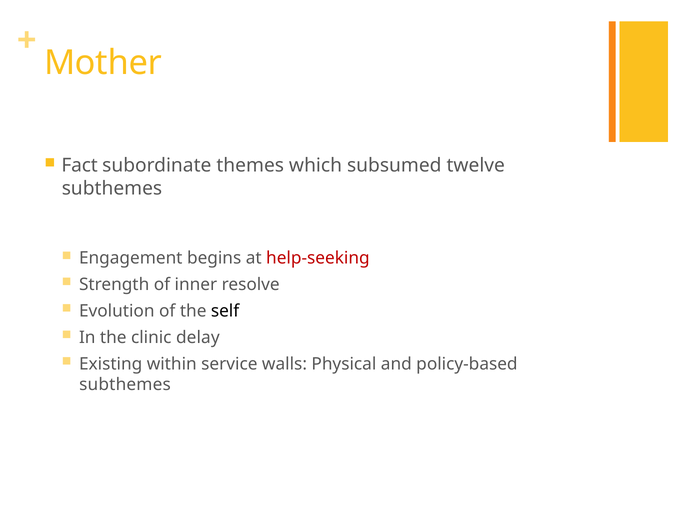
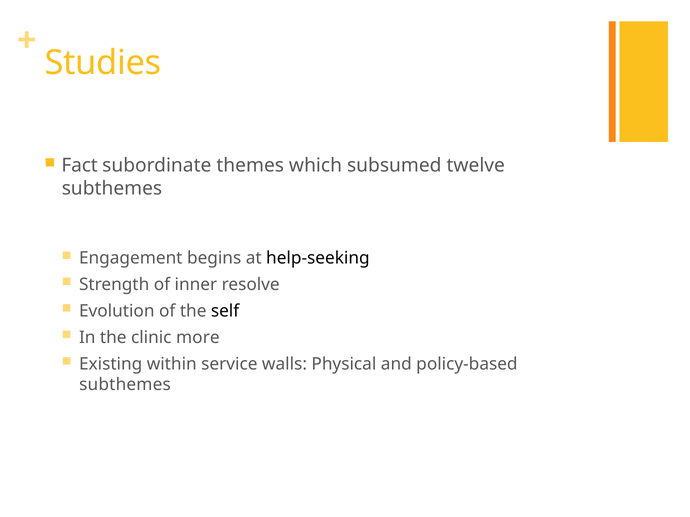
Mother: Mother -> Studies (103, 63)
help-seeking colour: red -> black (318, 258)
delay: delay -> more (198, 338)
